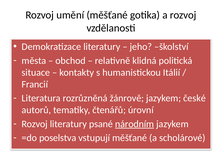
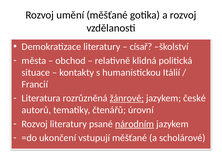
jeho: jeho -> císař (141, 47)
žánrově underline: none -> present (127, 98)
poselstva: poselstva -> ukončení (58, 137)
